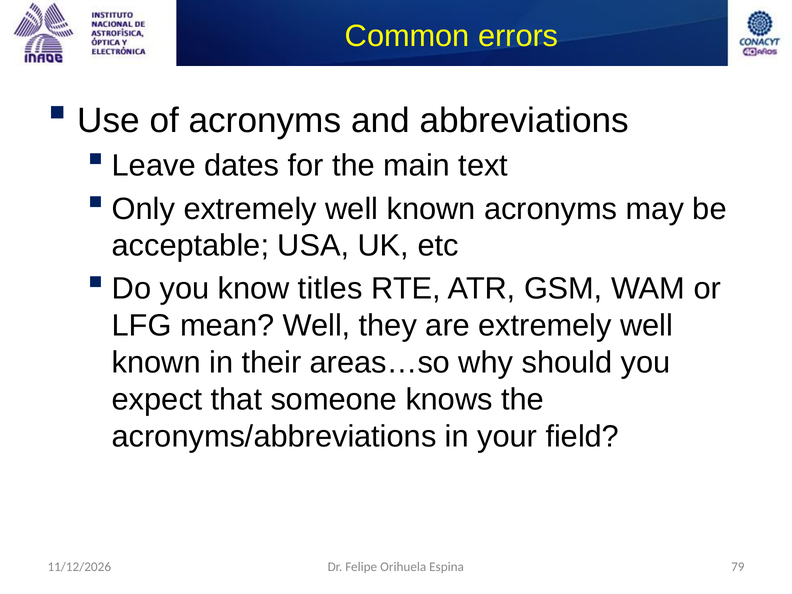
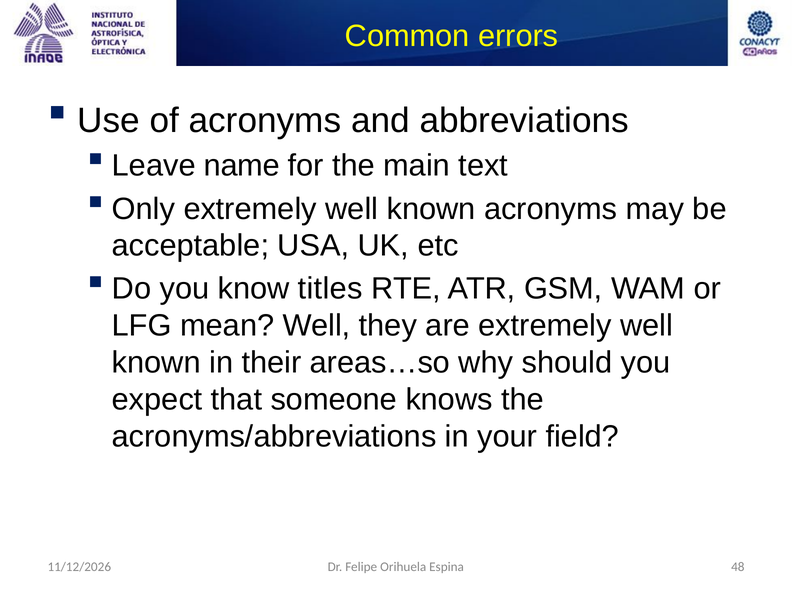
dates: dates -> name (242, 166)
79: 79 -> 48 (738, 567)
